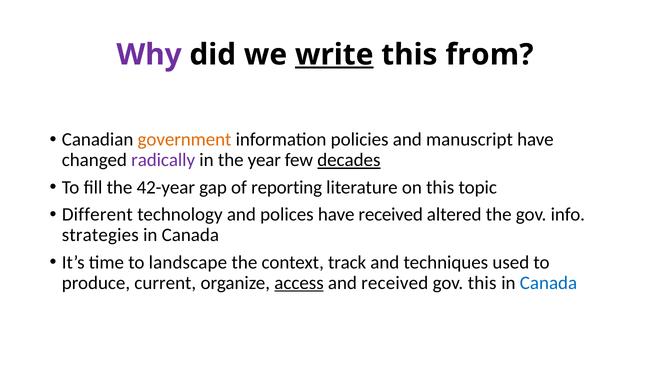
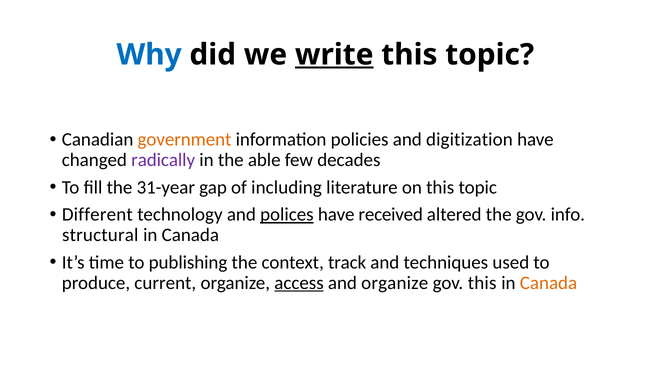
Why colour: purple -> blue (149, 55)
from: from -> topic (490, 55)
manuscript: manuscript -> digitization (469, 140)
year: year -> able (264, 160)
decades underline: present -> none (349, 160)
42-year: 42-year -> 31-year (166, 187)
reporting: reporting -> including (287, 187)
polices underline: none -> present (287, 215)
strategies: strategies -> structural (100, 235)
landscape: landscape -> publishing (188, 263)
and received: received -> organize (395, 283)
Canada colour: blue -> orange (549, 283)
